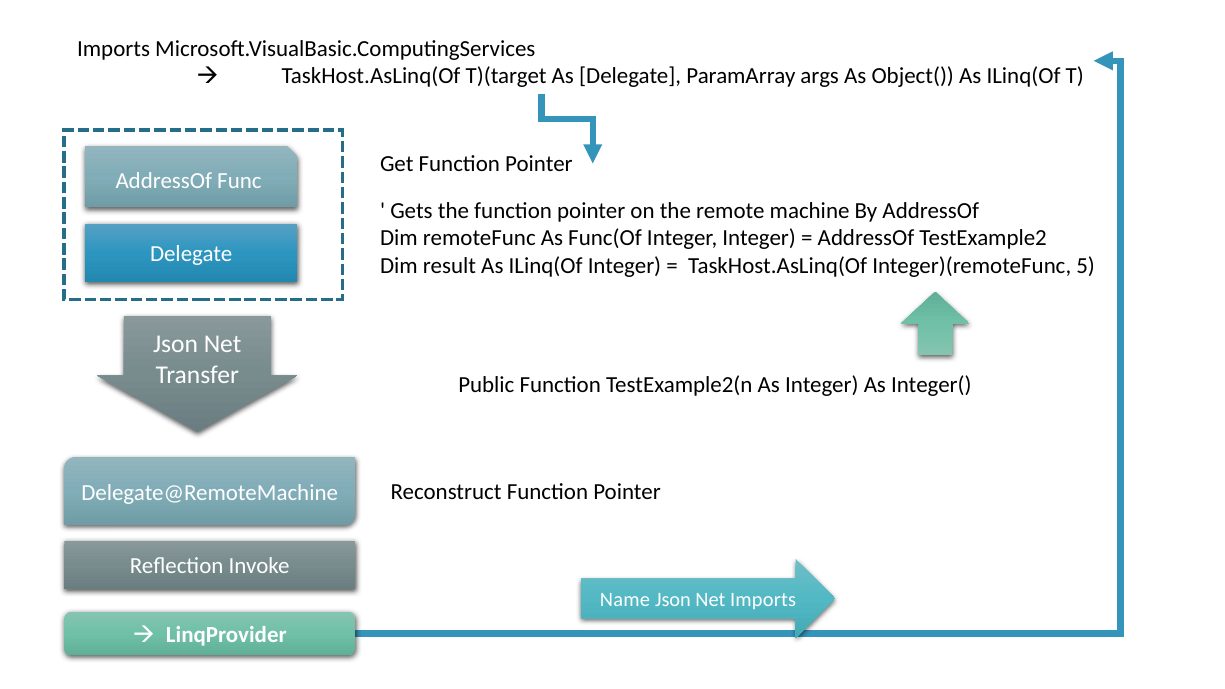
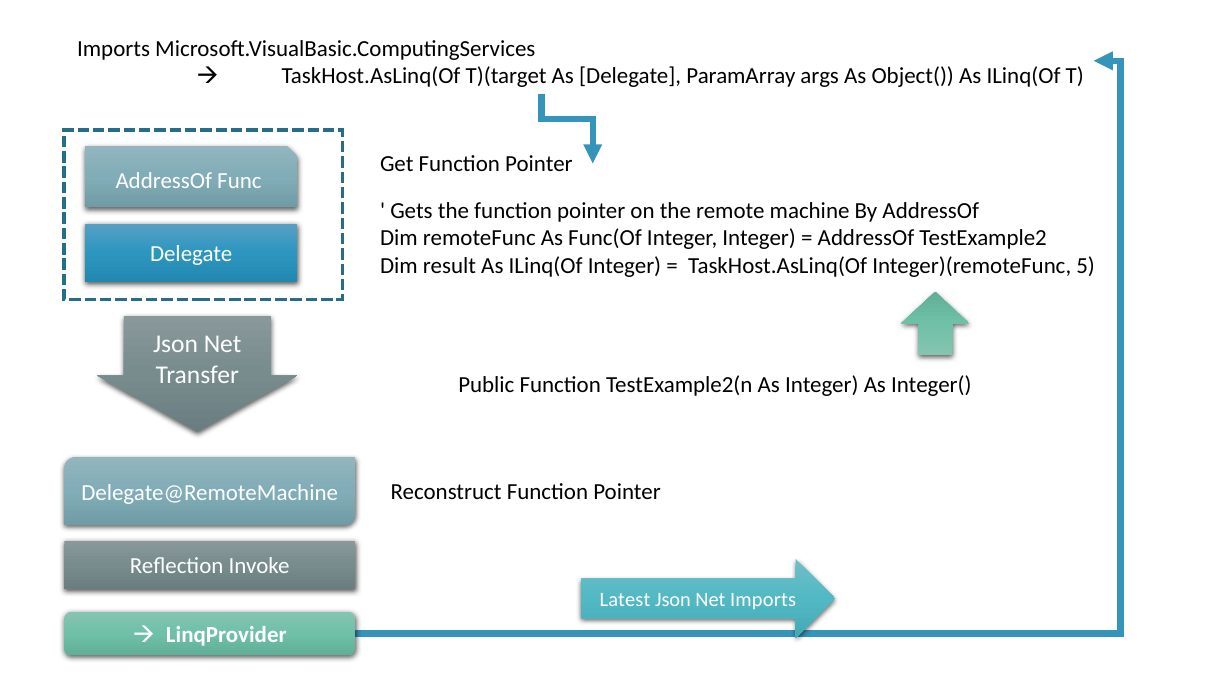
Name: Name -> Latest (625, 600)
